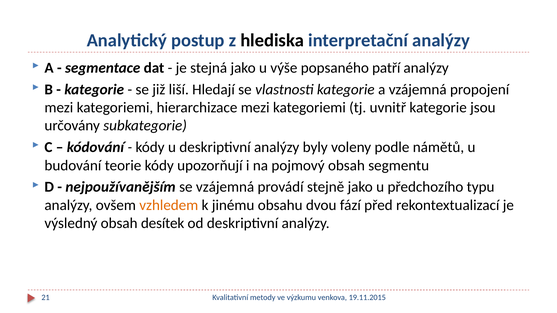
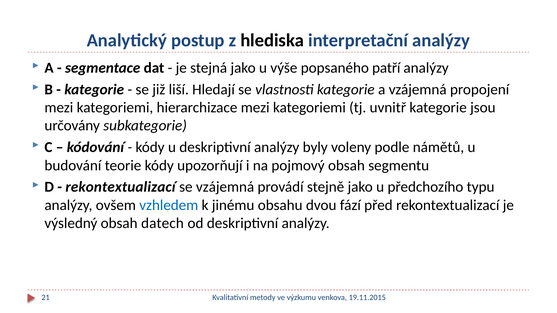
nejpoužívanějším: nejpoužívanějším -> rekontextualizací (120, 187)
vzhledem colour: orange -> blue (169, 205)
desítek: desítek -> datech (162, 223)
